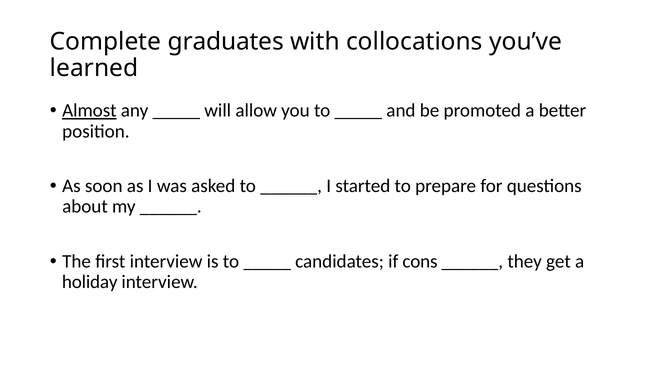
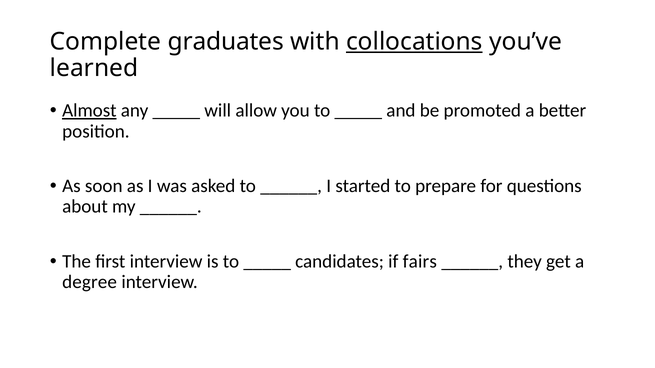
collocations underline: none -> present (414, 42)
cons: cons -> fairs (420, 262)
holiday: holiday -> degree (90, 283)
